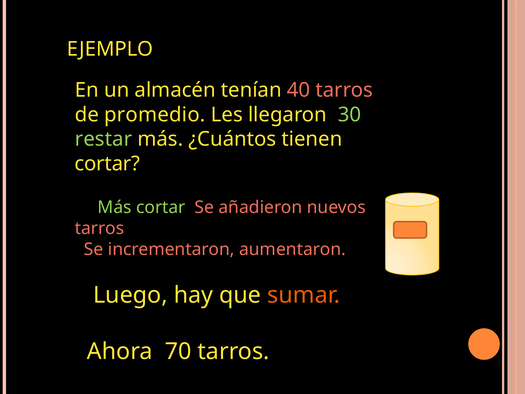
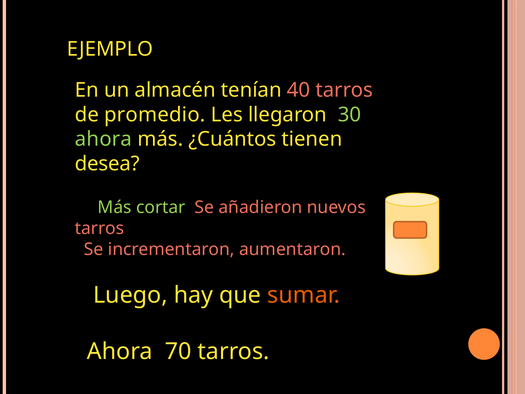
restar: restar -> ahora (103, 139)
cortar: cortar -> desea (107, 164)
